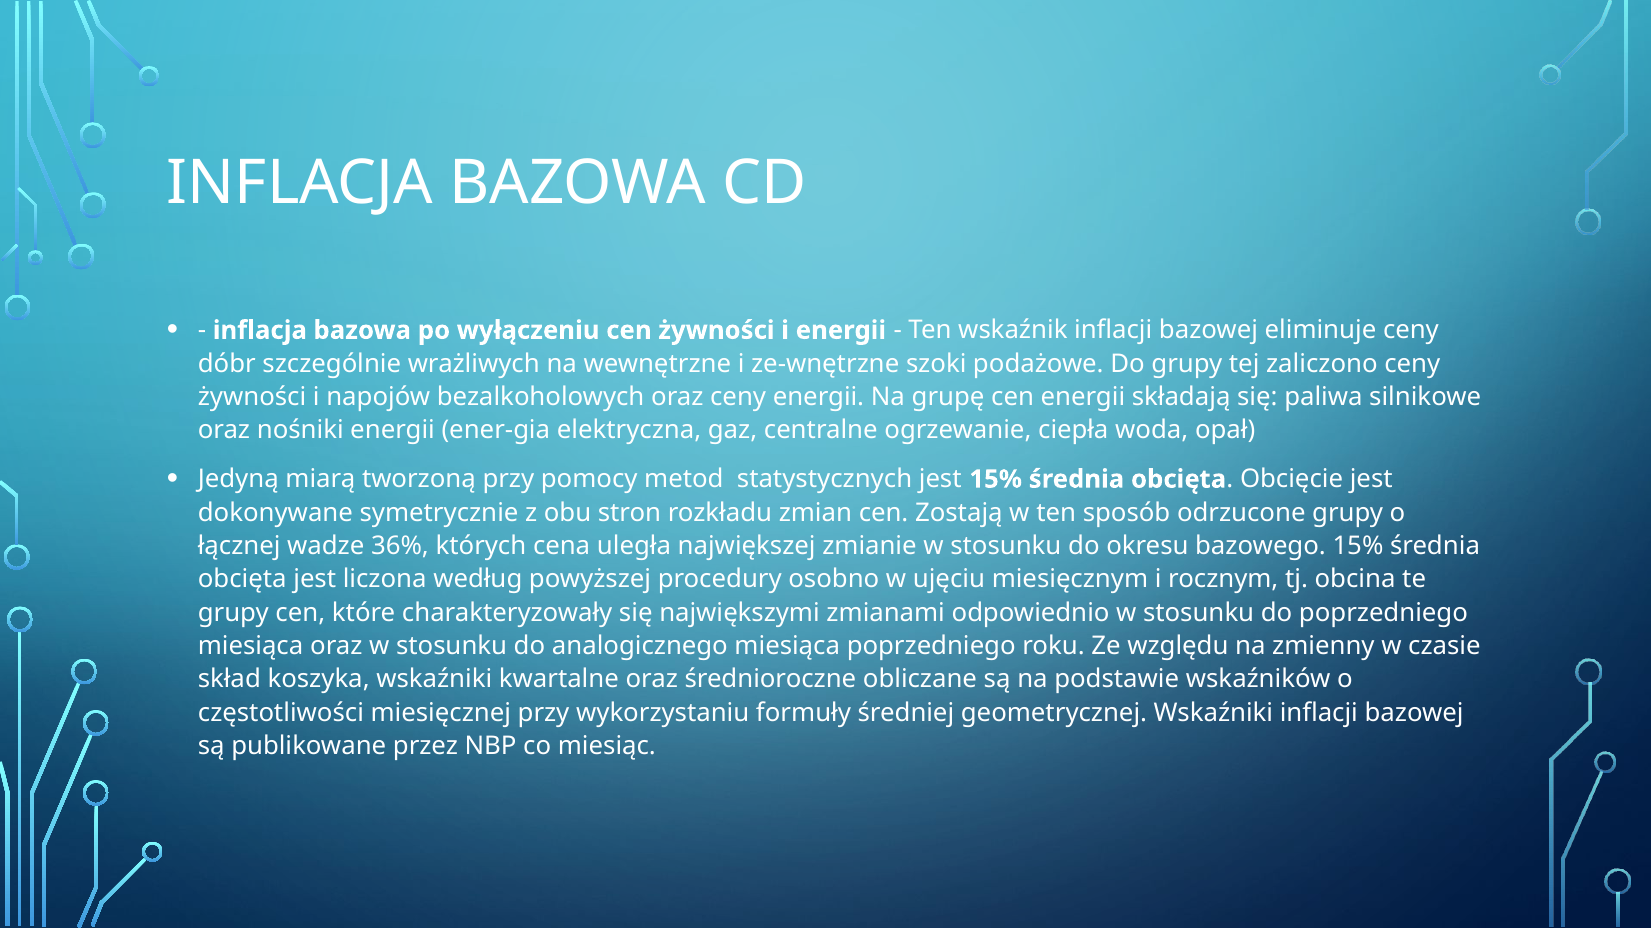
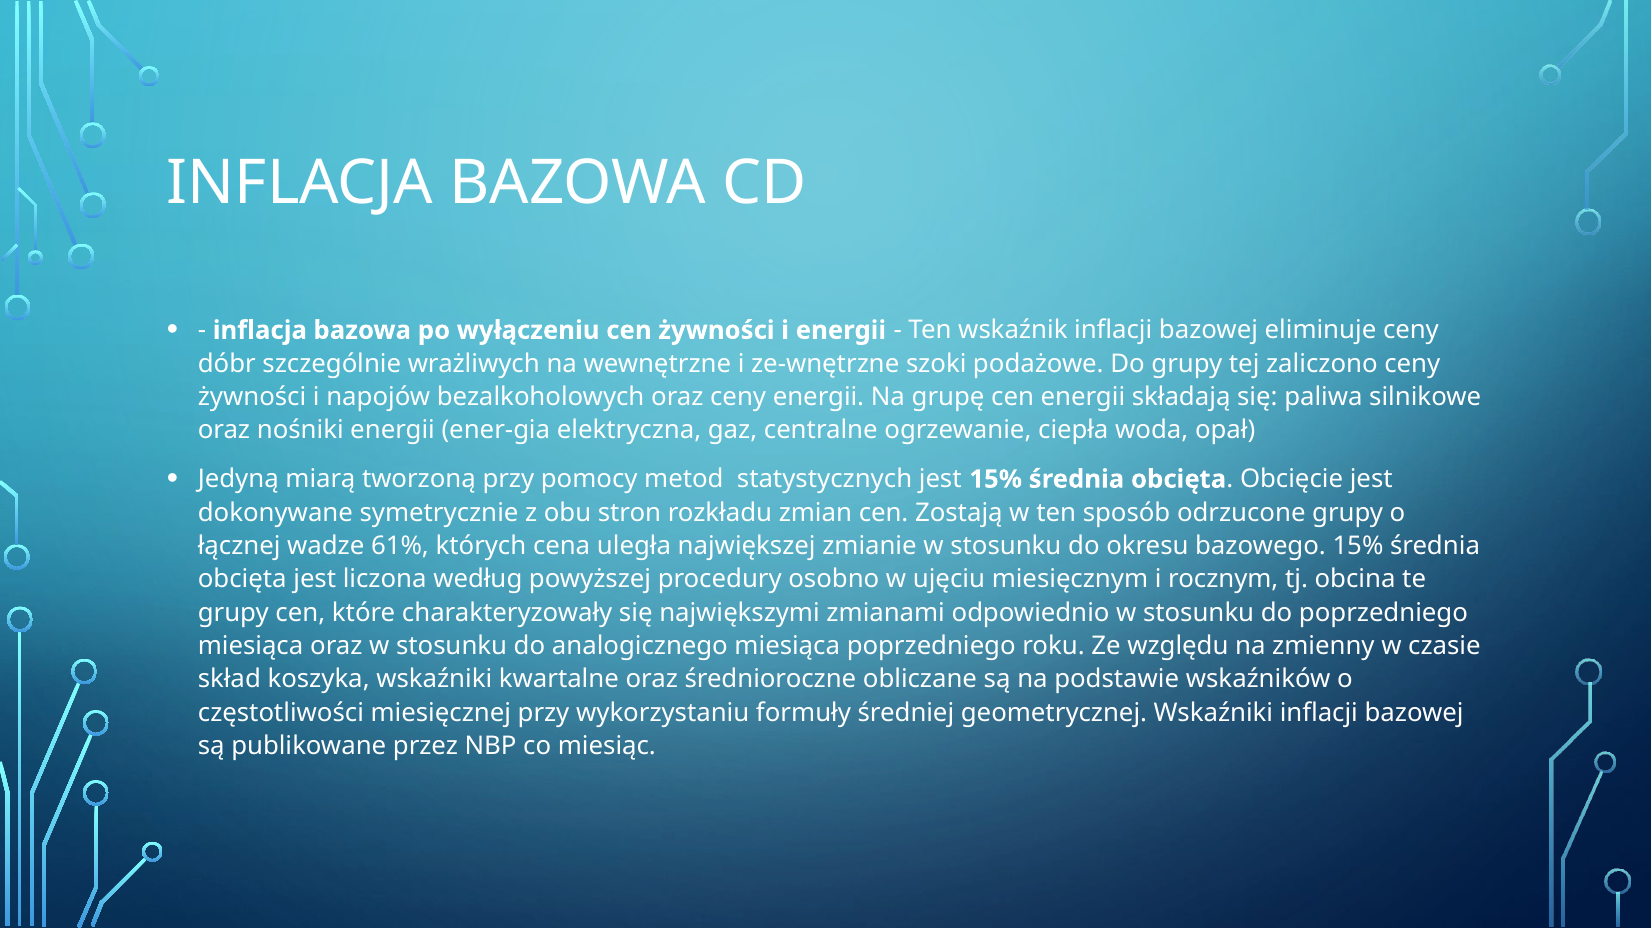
36%: 36% -> 61% (400, 546)
